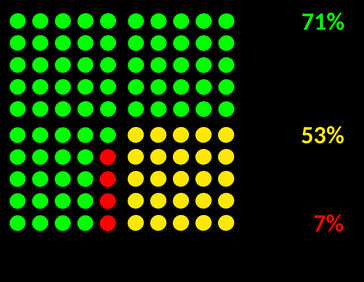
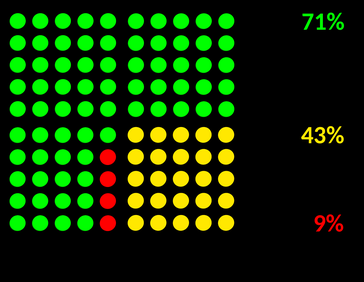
53%: 53% -> 43% (323, 135)
7%: 7% -> 9% (329, 223)
